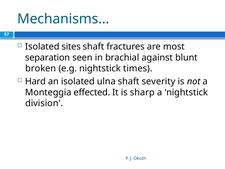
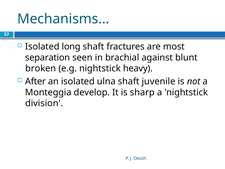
sites: sites -> long (71, 47)
times: times -> heavy (138, 68)
Hard: Hard -> After (35, 81)
severity: severity -> juvenile (159, 81)
effected: effected -> develop (92, 92)
